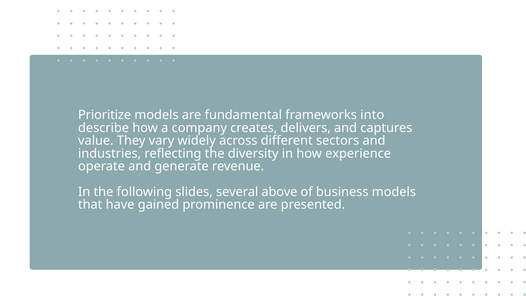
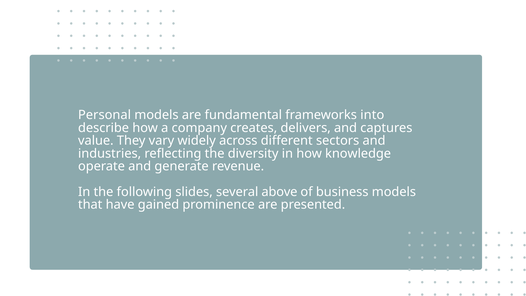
Prioritize: Prioritize -> Personal (105, 115)
experience: experience -> knowledge (358, 153)
